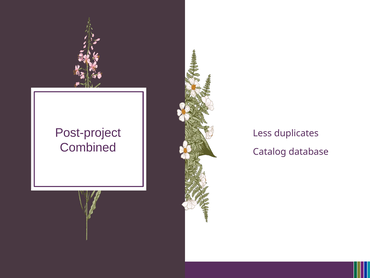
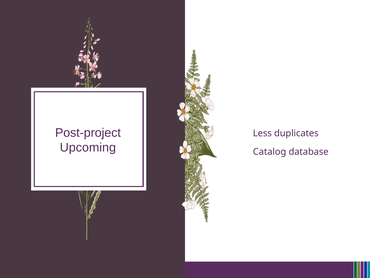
Combined: Combined -> Upcoming (88, 147)
